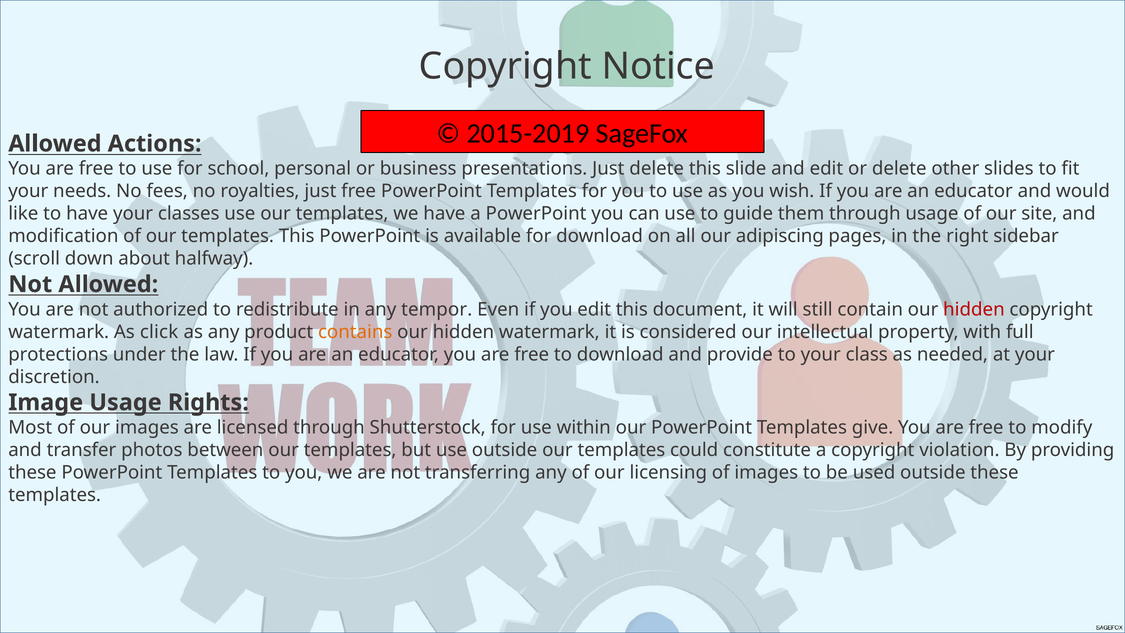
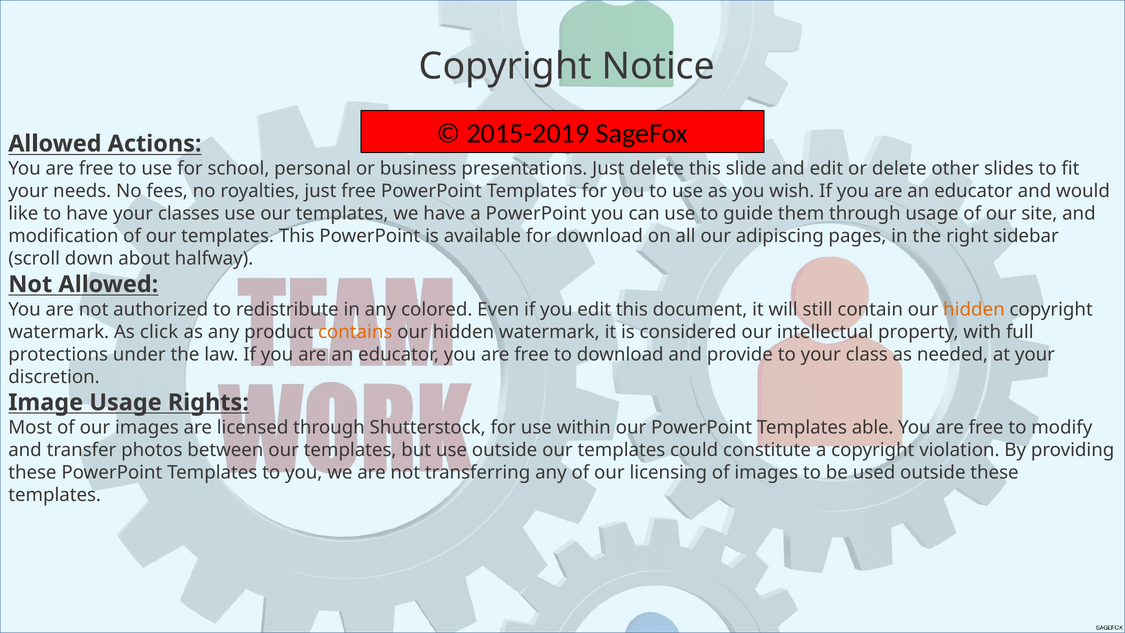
tempor: tempor -> colored (437, 309)
hidden colour: red -> orange (974, 309)
give: give -> able (873, 427)
